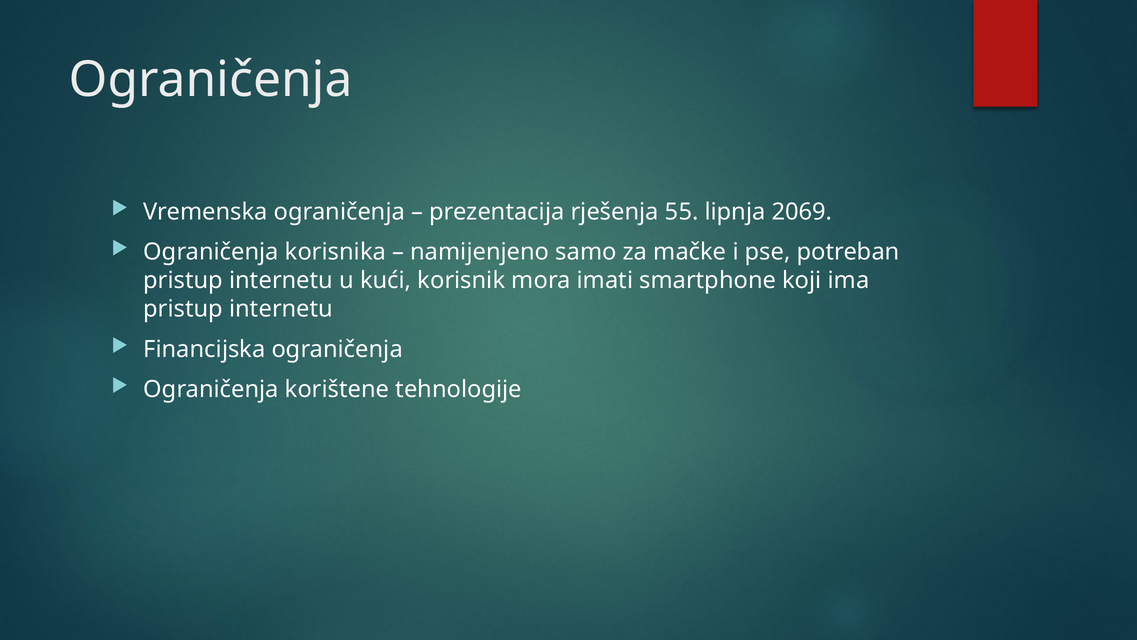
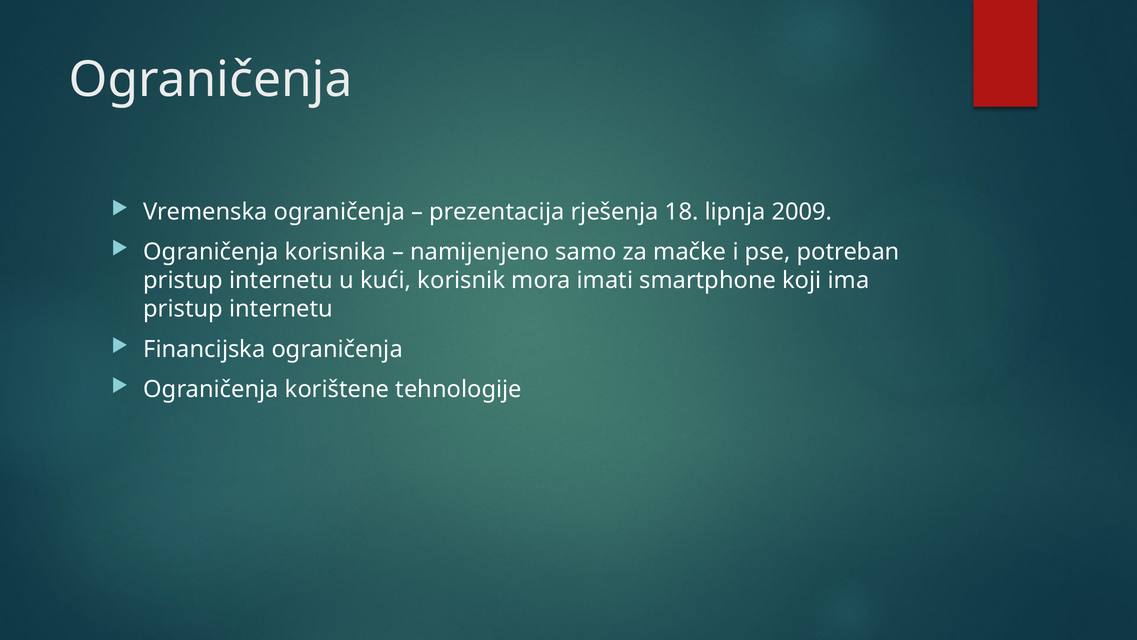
55: 55 -> 18 (682, 212)
2069: 2069 -> 2009 (802, 212)
